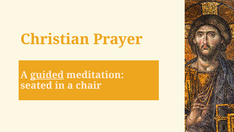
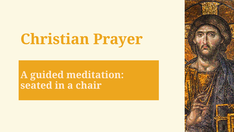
guided underline: present -> none (47, 75)
